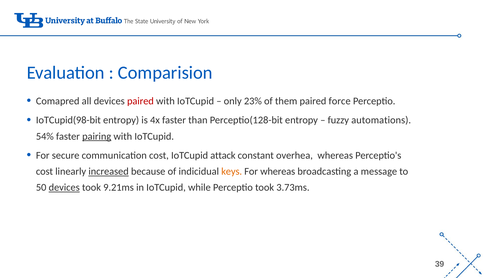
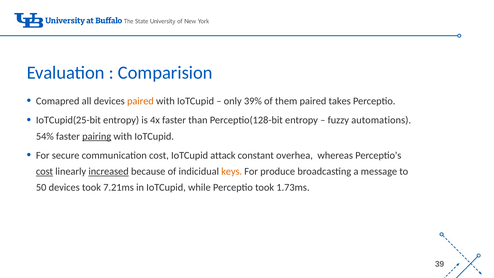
paired colour: red -> orange (140, 101)
23%: 23% -> 39% (253, 101)
force: force -> takes (340, 101)
IoTCupid(98-bit: IoTCupid(98-bit -> IoTCupid(25-bit (68, 120)
cost underline: none -> present (44, 171)
For whereas: whereas -> produce (278, 171)
devices underline: present -> none (64, 187)
9.21ms: 9.21ms -> 7.21ms (119, 187)
3.73ms: 3.73ms -> 1.73ms (293, 187)
